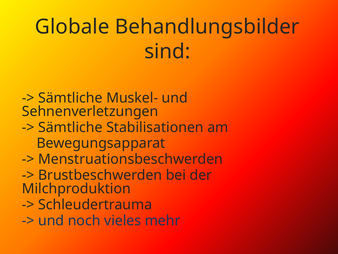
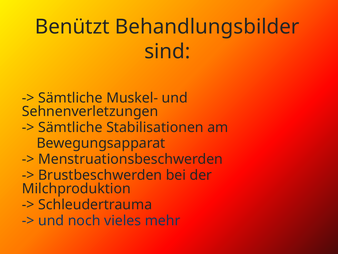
Globale: Globale -> Benützt (72, 27)
